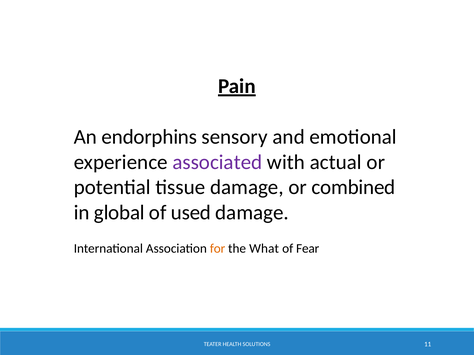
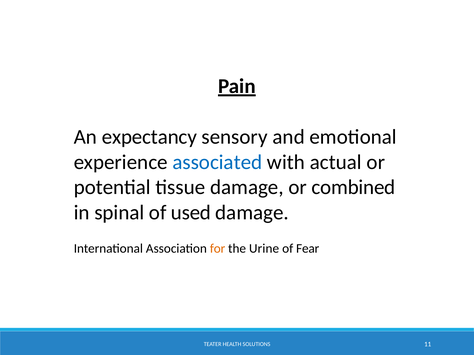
endorphins: endorphins -> expectancy (149, 137)
associated colour: purple -> blue (217, 162)
global: global -> spinal (119, 213)
What: What -> Urine (264, 249)
